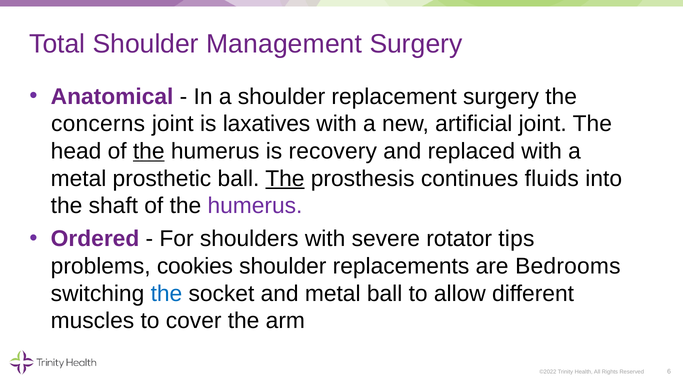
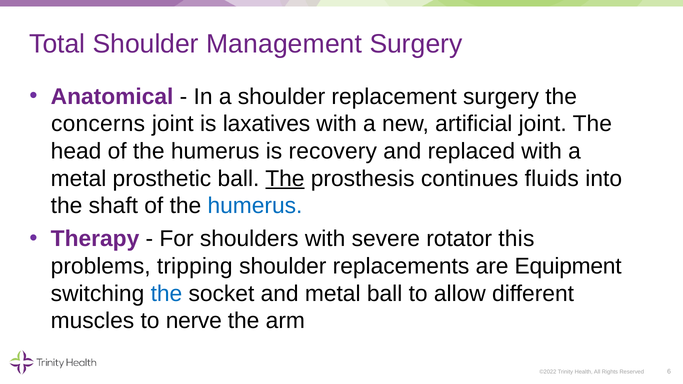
the underline: present -> none (149, 151)
humerus colour: purple -> blue (255, 206)
Ordered: Ordered -> Therapy (95, 239)
tips: tips -> this (516, 239)
cookies: cookies -> tripping (195, 266)
Bedrooms: Bedrooms -> Equipment (568, 266)
cover: cover -> nerve (194, 321)
